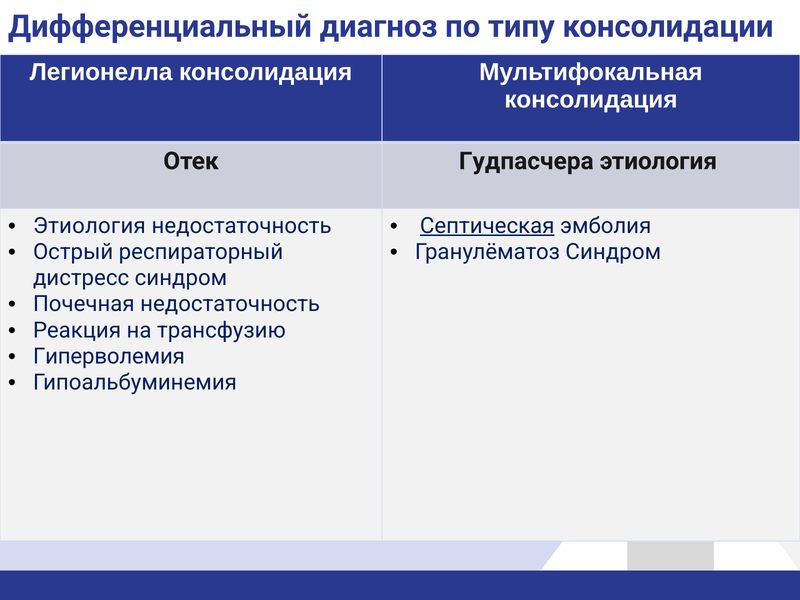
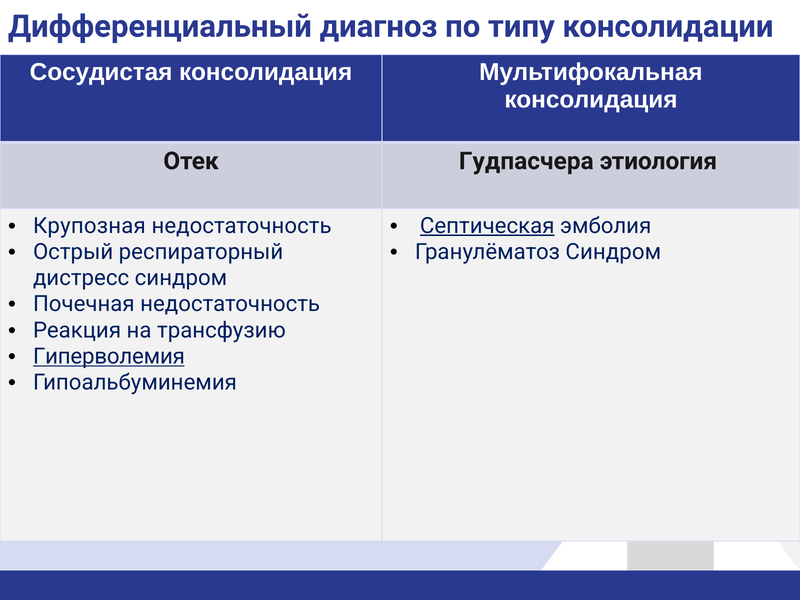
Легионелла: Легионелла -> Сосудистая (101, 72)
Этиология: Этиология -> Крупозная (89, 226)
Гиперволемия underline: none -> present (109, 356)
